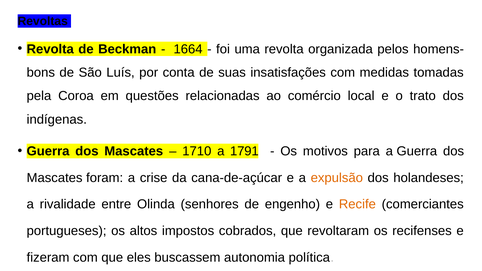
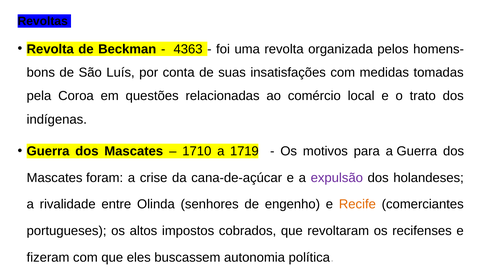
1664: 1664 -> 4363 (188, 49)
1791: 1791 -> 1719 (244, 151)
expulsão colour: orange -> purple (337, 178)
